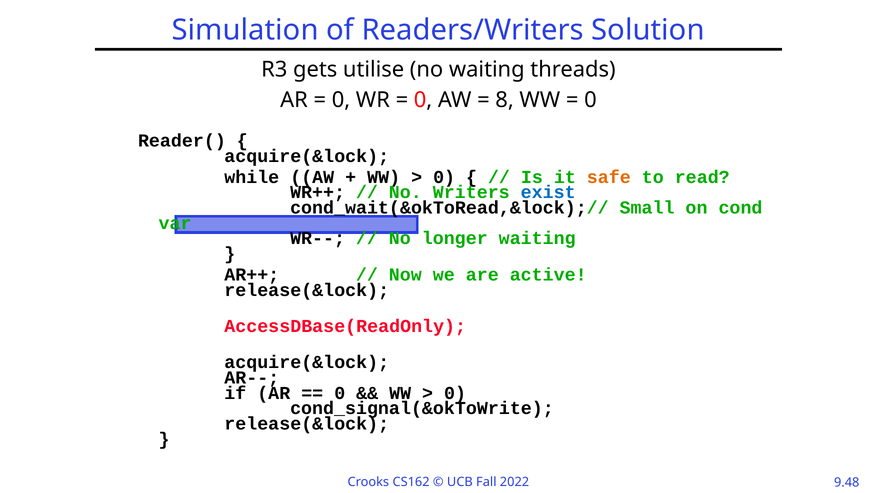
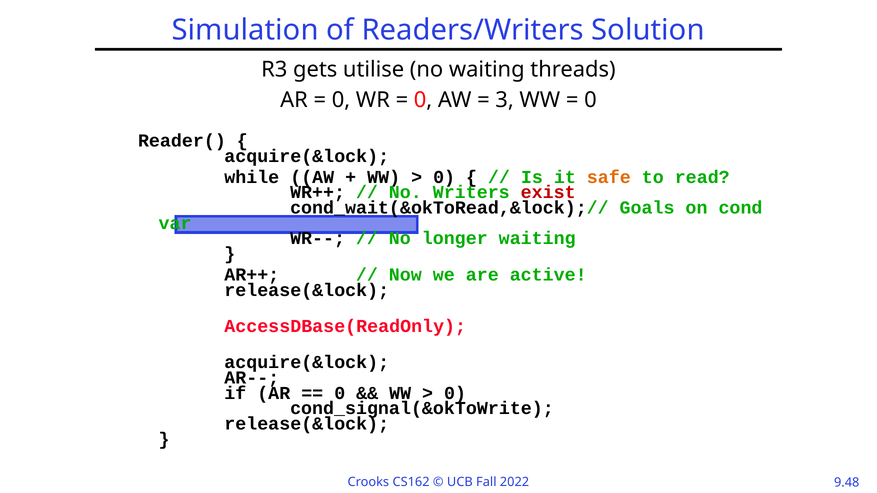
8: 8 -> 3 (505, 100)
exist colour: blue -> red (548, 193)
Small: Small -> Goals (647, 208)
